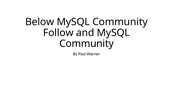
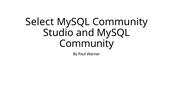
Below: Below -> Select (40, 22)
Follow: Follow -> Studio (58, 33)
